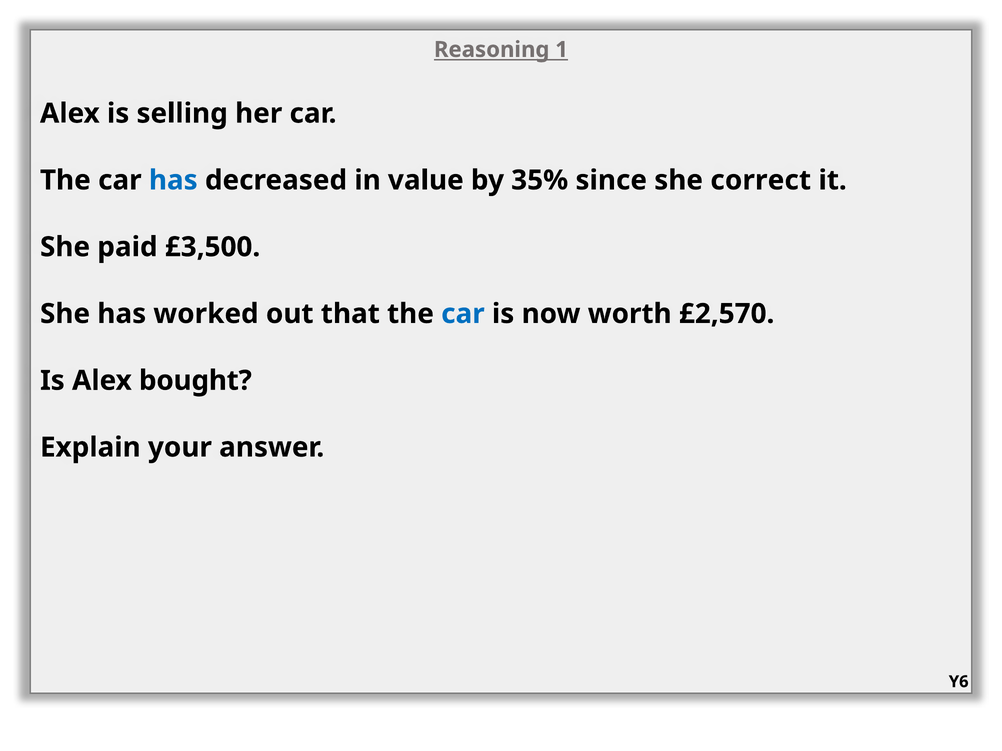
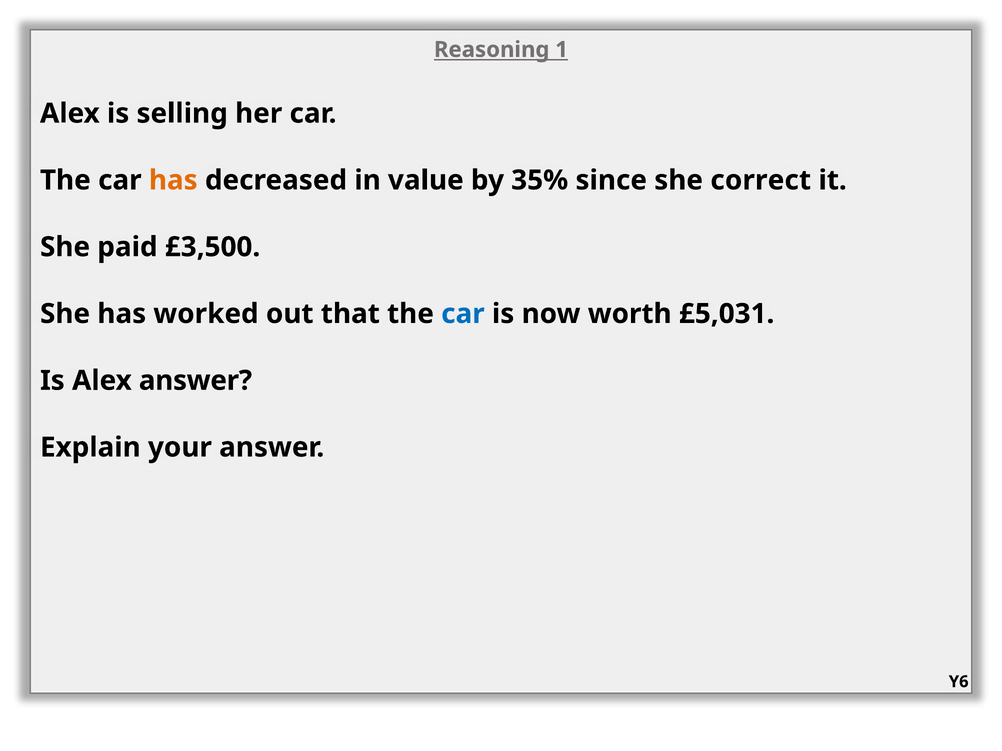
has colour: blue -> orange (173, 180)
£2,570: £2,570 -> £5,031 (727, 314)
Alex bought: bought -> answer (195, 381)
